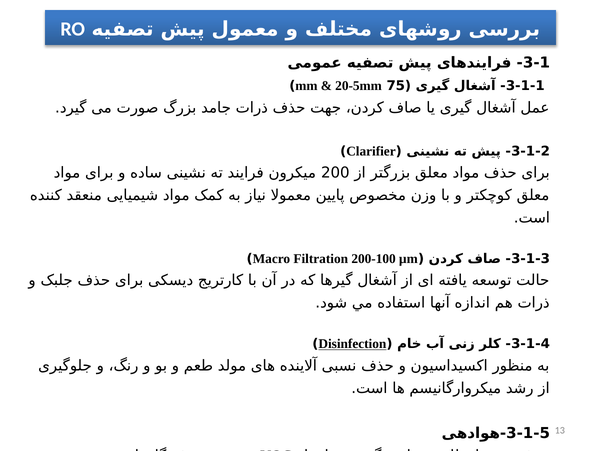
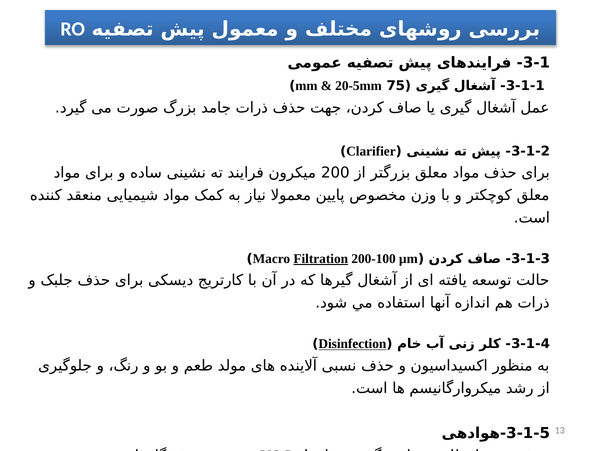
Filtration underline: none -> present (321, 259)
